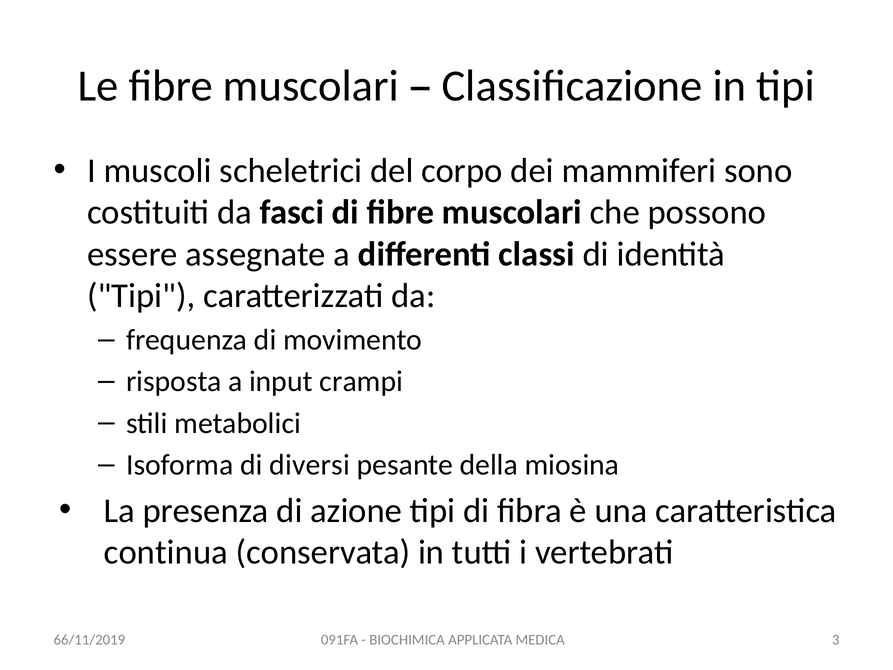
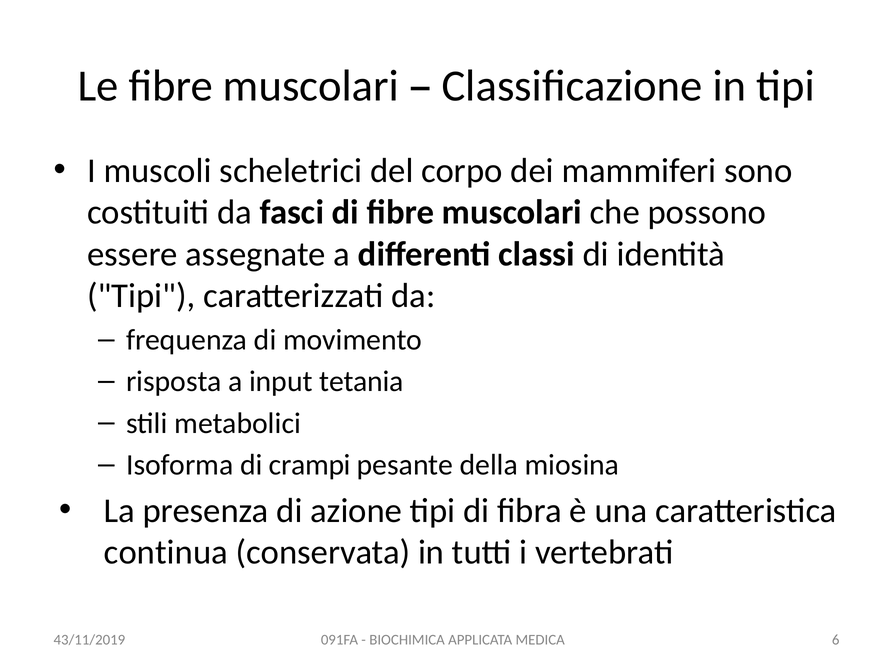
crampi: crampi -> tetania (361, 381)
diversi: diversi -> crampi (310, 465)
66/11/2019: 66/11/2019 -> 43/11/2019 (89, 640)
3: 3 -> 6 (836, 639)
